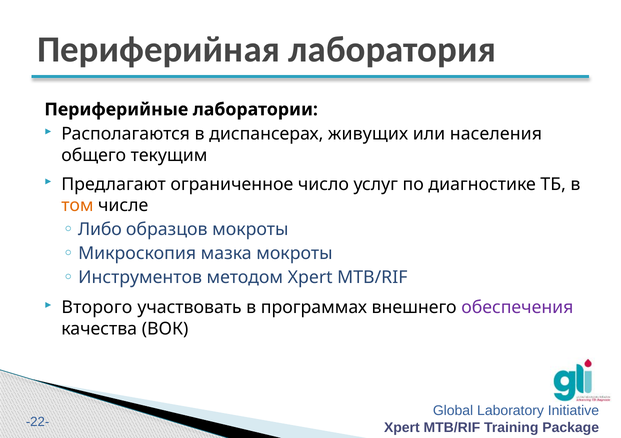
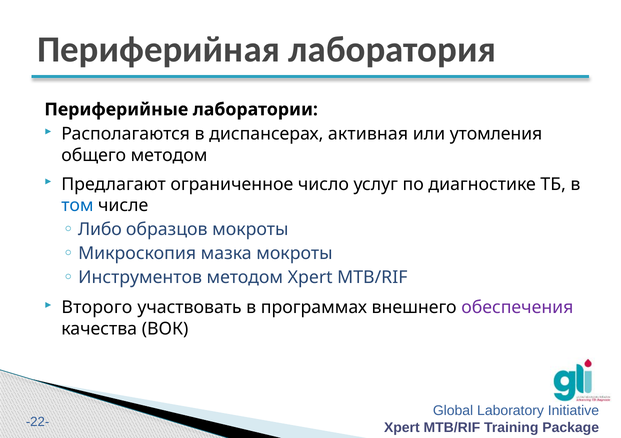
живущих: живущих -> активная (368, 134)
населения: населения -> утомления (496, 134)
общего текущим: текущим -> методом (169, 155)
том colour: orange -> blue (77, 206)
